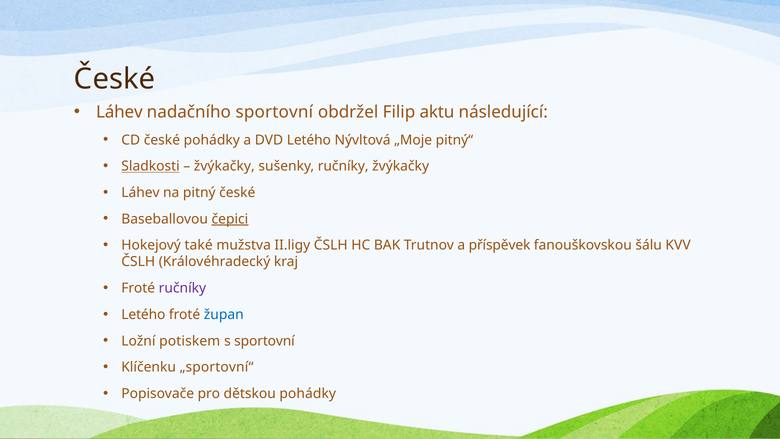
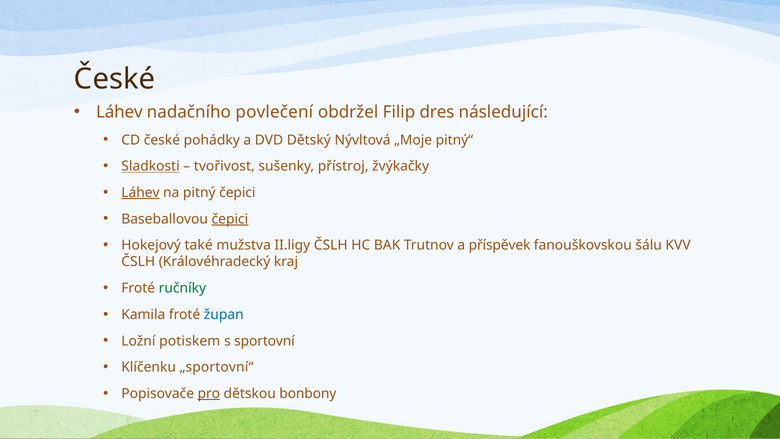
nadačního sportovní: sportovní -> povlečení (274, 112)
aktu: aktu -> dres (437, 112)
DVD Letého: Letého -> Dětský (309, 140)
žvýkačky: žvýkačky -> tvořivost (224, 166)
sušenky ručníky: ručníky -> přístroj (343, 166)
Láhev underline: none -> present (140, 193)
pitný české: české -> čepici (237, 193)
ručníky colour: purple -> green (182, 288)
Letého: Letého -> Kamila (143, 314)
pro underline: none -> present (209, 393)
dětskou pohádky: pohádky -> bonbony (308, 393)
